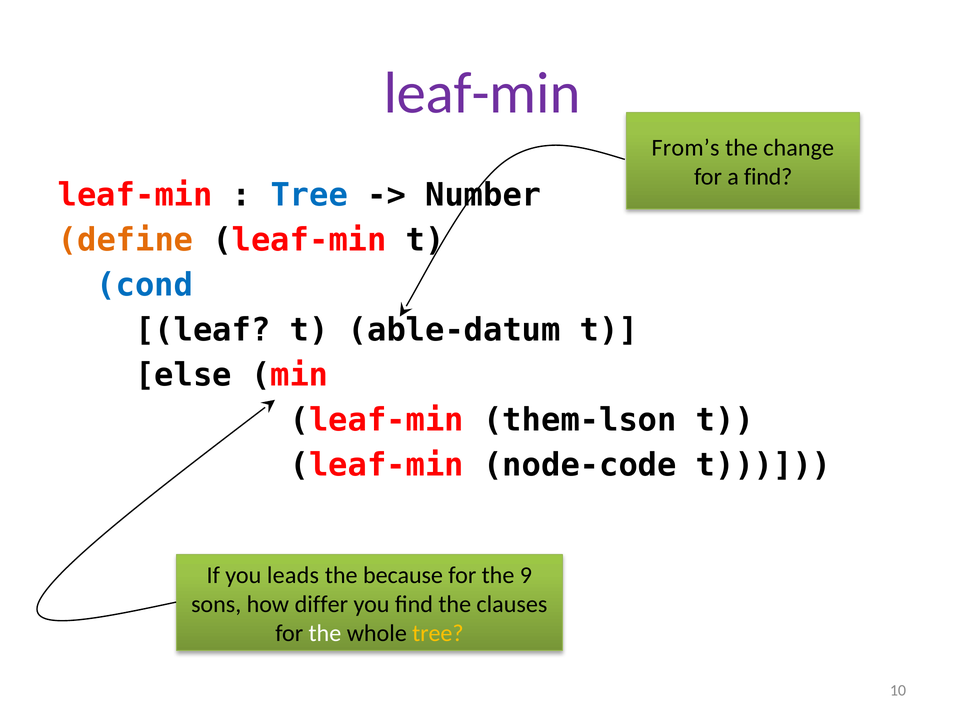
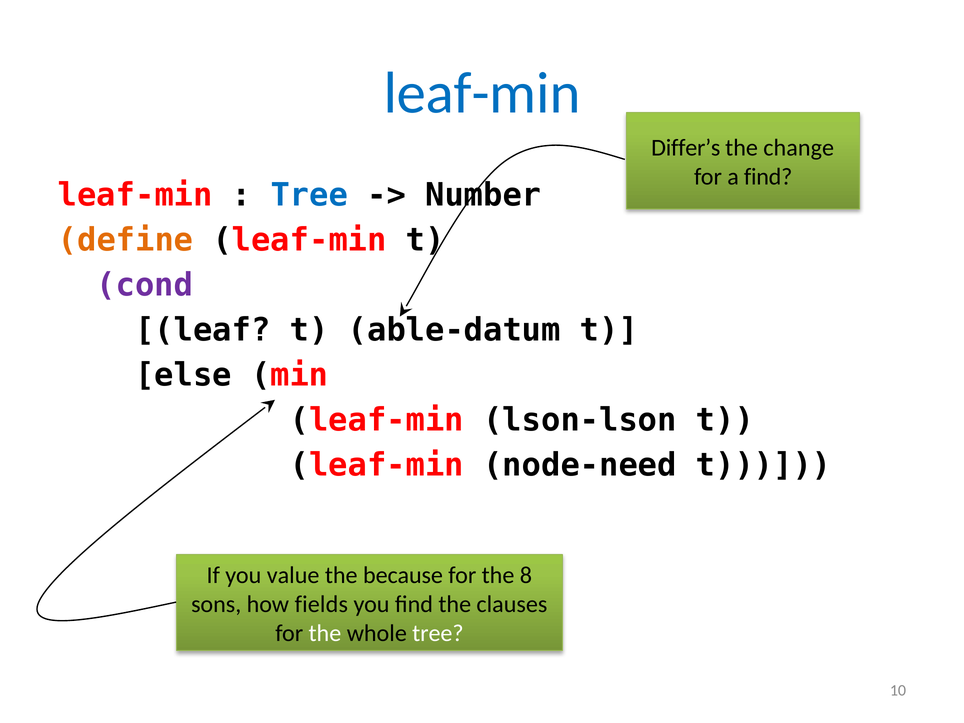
leaf-min colour: purple -> blue (482, 93)
From’s: From’s -> Differ’s (686, 148)
cond colour: blue -> purple (145, 285)
them-lson: them-lson -> lson-lson (580, 420)
node-code: node-code -> node-need (580, 465)
leads: leads -> value (293, 575)
9: 9 -> 8 (526, 575)
differ: differ -> fields (321, 604)
tree colour: yellow -> white (438, 633)
